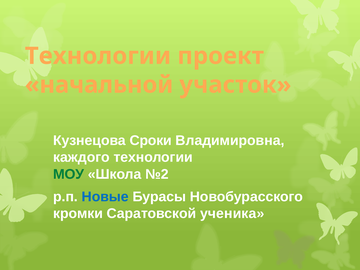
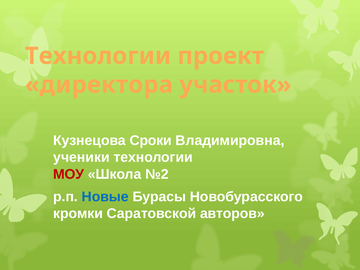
начальной: начальной -> директора (99, 85)
каждого: каждого -> ученики (81, 157)
МОУ colour: green -> red (69, 174)
ученика: ученика -> авторов (232, 214)
